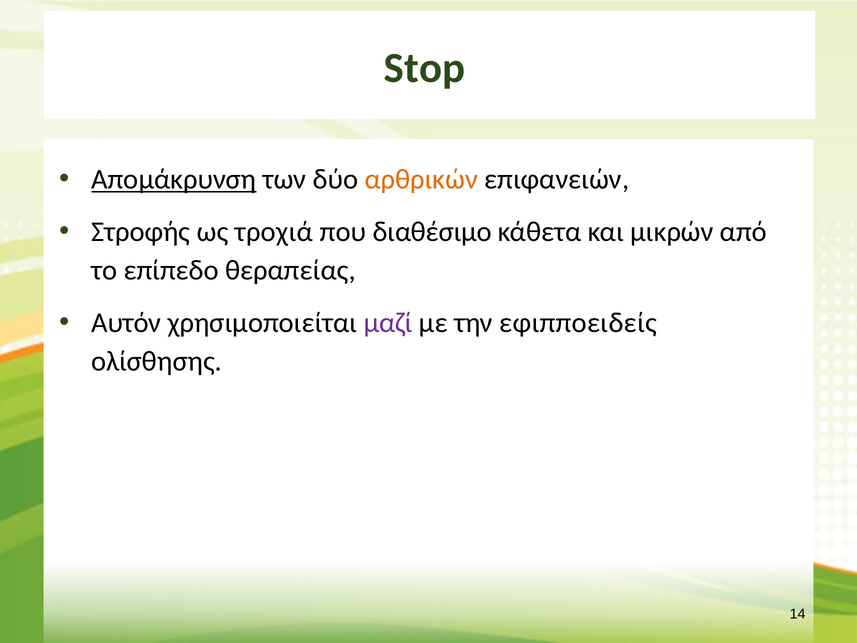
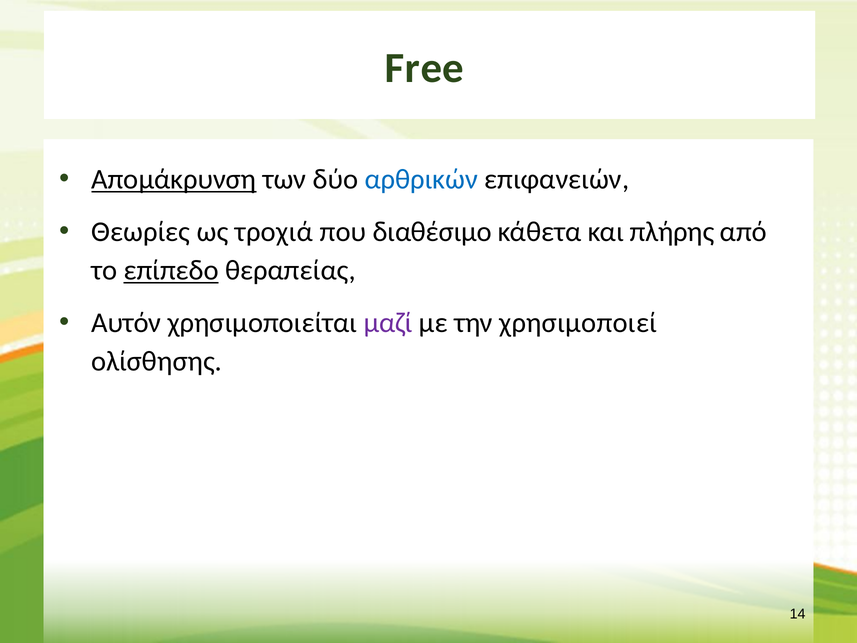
Stop: Stop -> Free (424, 68)
αρθρικών colour: orange -> blue (421, 179)
Στροφής: Στροφής -> Θεωρίες (141, 232)
μικρών: μικρών -> πλήρης (672, 232)
επίπεδο underline: none -> present (171, 270)
εφιπποειδείς: εφιπποειδείς -> χρησιμοποιεί (578, 323)
